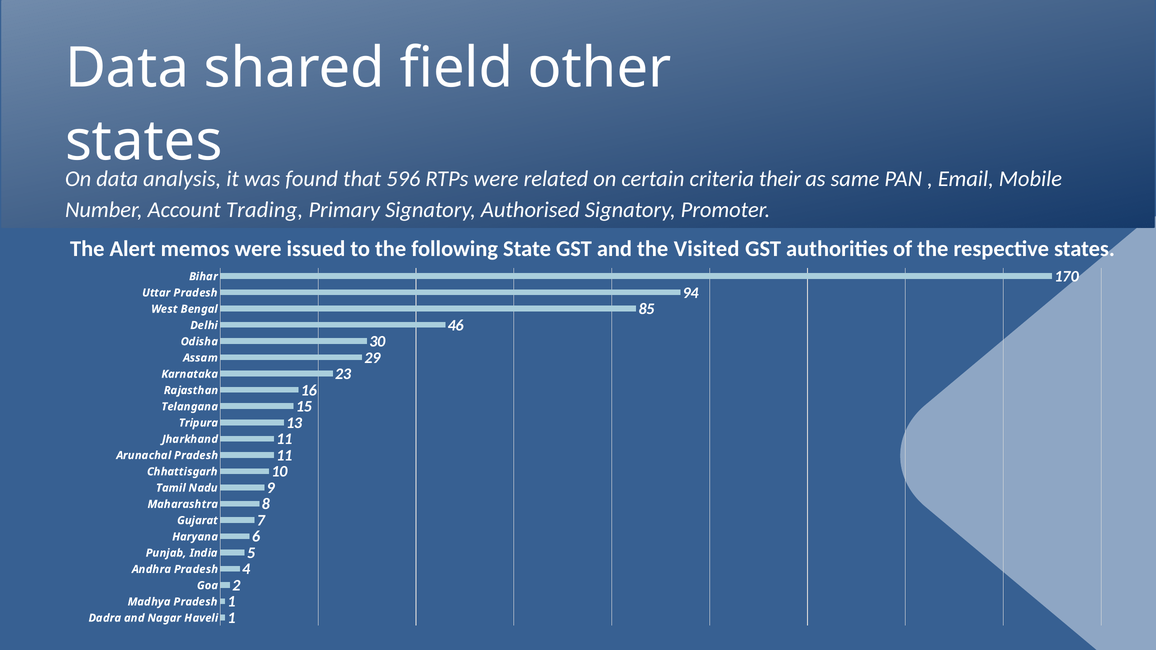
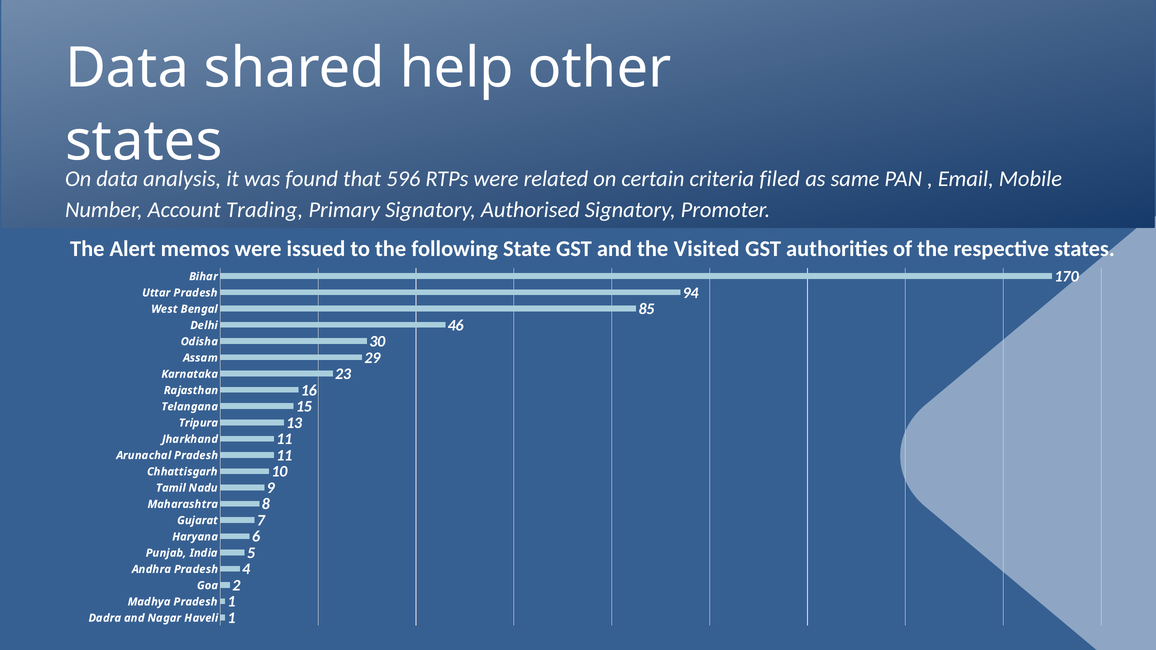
field: field -> help (457, 68)
their: their -> filed (780, 179)
